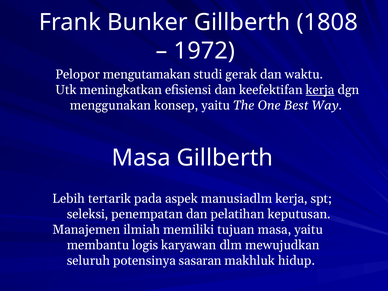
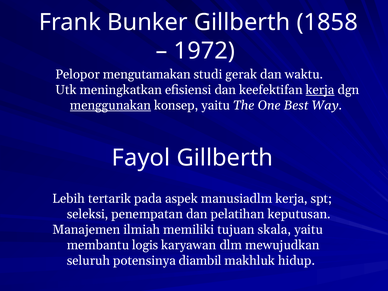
1808: 1808 -> 1858 (327, 22)
menggunakan underline: none -> present (110, 105)
Masa: Masa -> Fayol (141, 158)
tujuan masa: masa -> skala (274, 230)
sasaran: sasaran -> diambil (200, 261)
